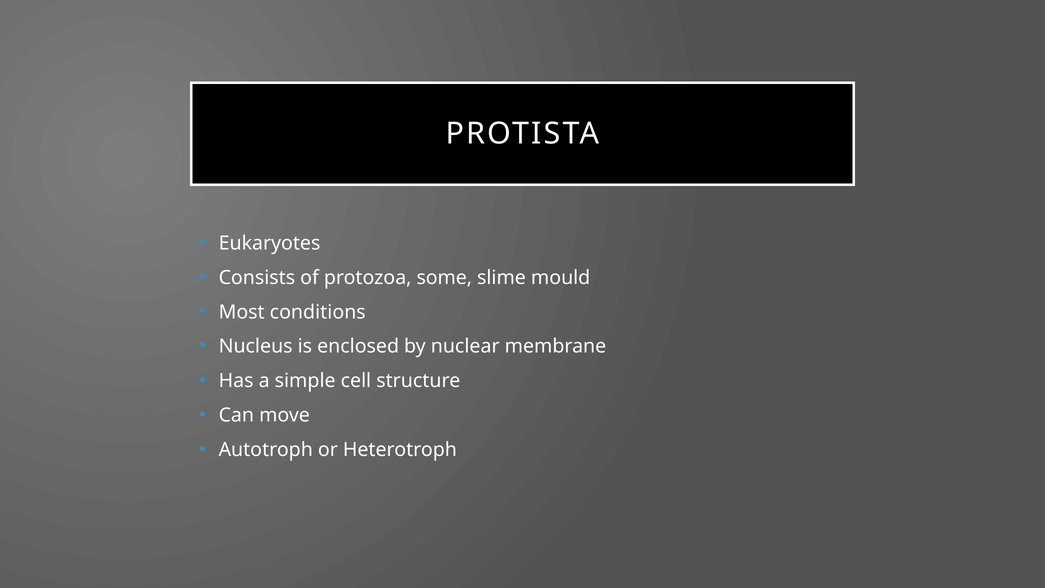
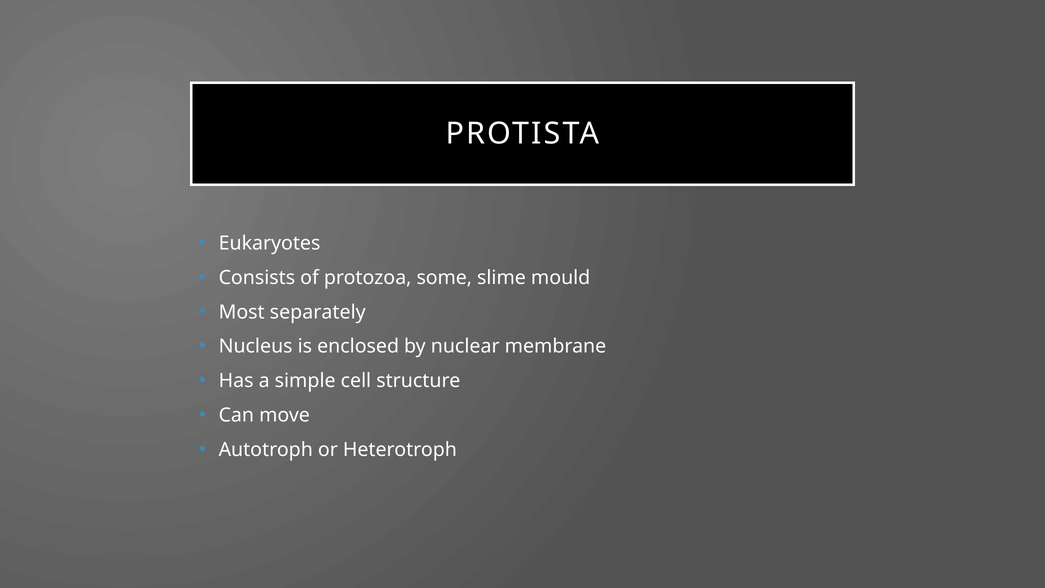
conditions: conditions -> separately (318, 312)
